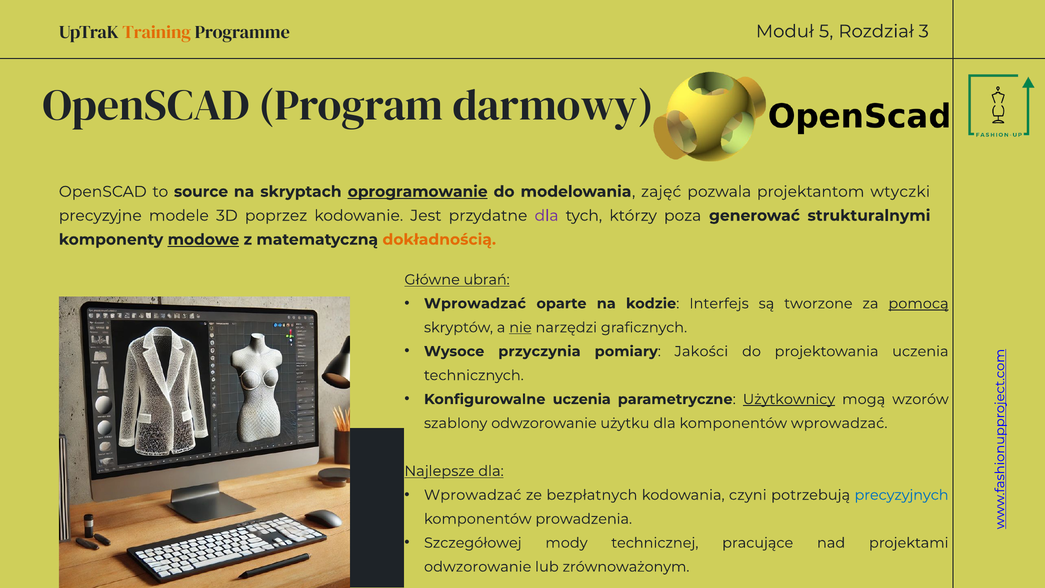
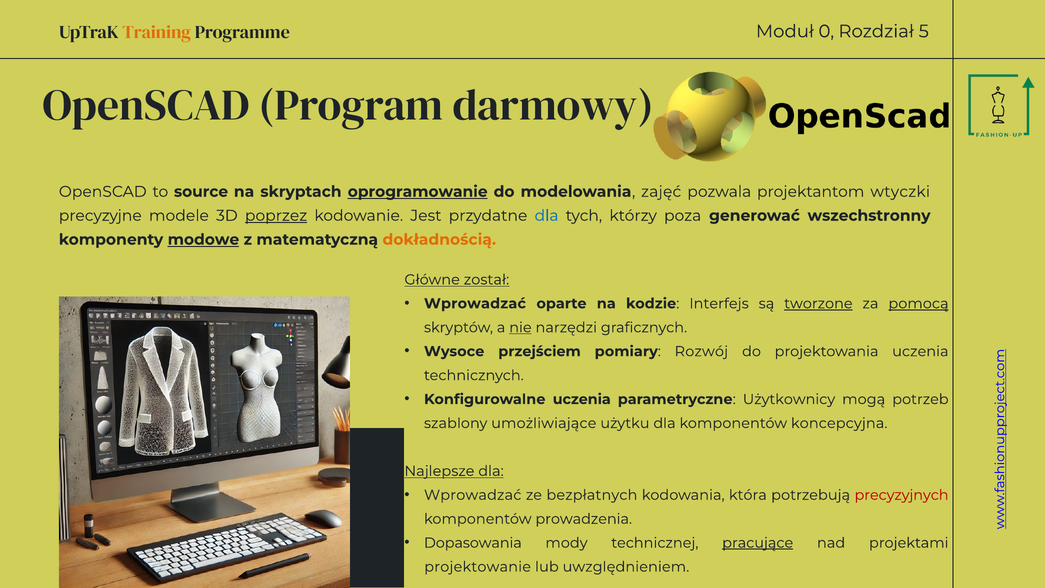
5: 5 -> 0 (826, 31)
3: 3 -> 5 (924, 31)
poprzez underline: none -> present (276, 216)
dla colour: purple -> blue (547, 216)
strukturalnymi: strukturalnymi -> wszechstronny (869, 216)
ubrań: ubrań -> został (486, 280)
tworzone underline: none -> present (818, 303)
przyczynia: przyczynia -> przejściem (540, 351)
Jakości: Jakości -> Rozwój (701, 351)
Użytkownicy underline: present -> none (789, 399)
wzorów: wzorów -> potrzeb (920, 399)
szablony odwzorowanie: odwzorowanie -> umożliwiające (544, 423)
komponentów wprowadzać: wprowadzać -> koncepcyjna (839, 423)
czyni: czyni -> która (748, 495)
precyzyjnych colour: blue -> red (902, 495)
Szczegółowej: Szczegółowej -> Dopasowania (473, 543)
pracujące underline: none -> present (758, 543)
odwzorowanie: odwzorowanie -> projektowanie (478, 567)
zrównoważonym: zrównoważonym -> uwzględnieniem (626, 567)
